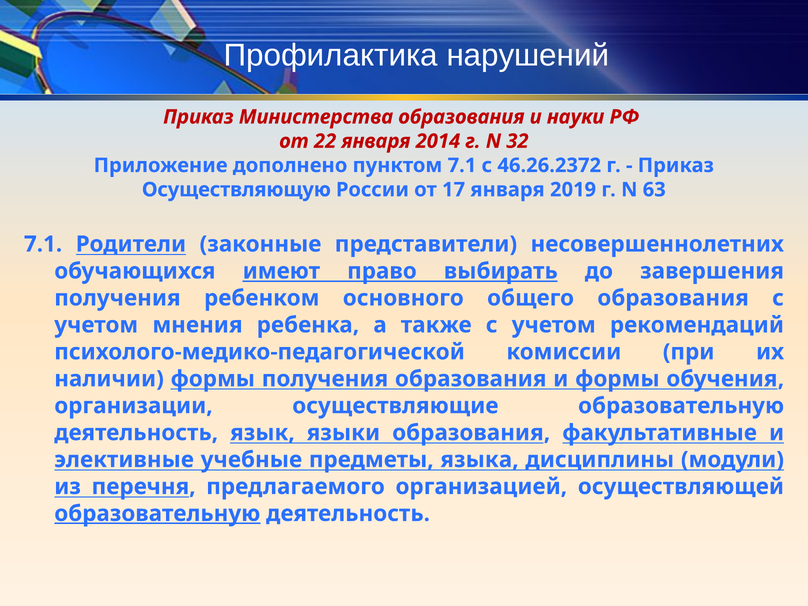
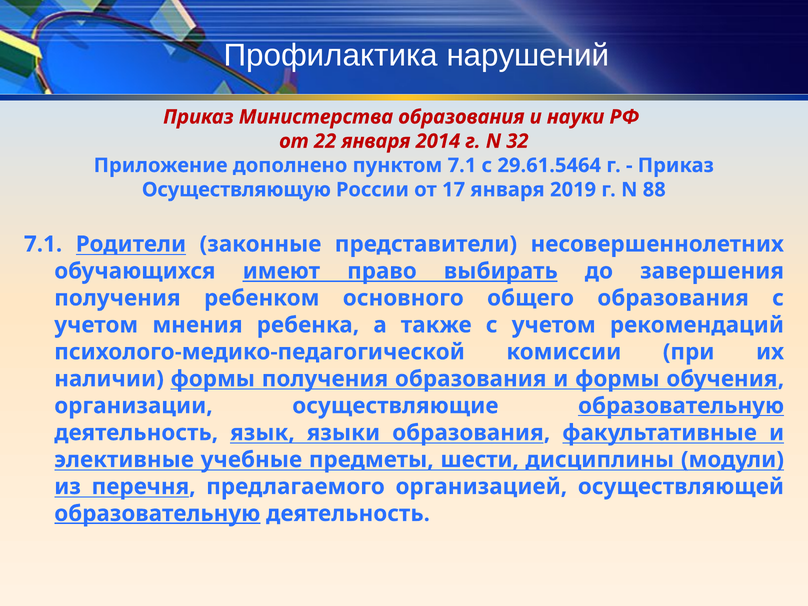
46.26.2372: 46.26.2372 -> 29.61.5464 (549, 165)
63: 63 -> 88 (654, 190)
образовательную underline: none -> present (681, 406)
языка: языка -> шести (480, 460)
